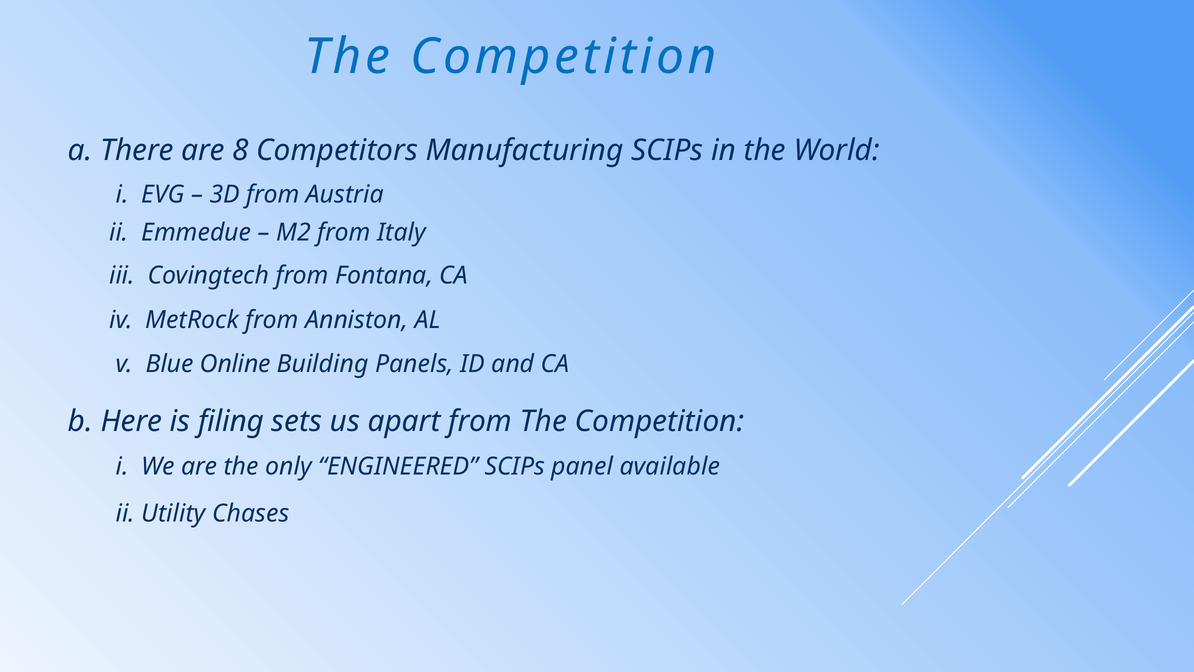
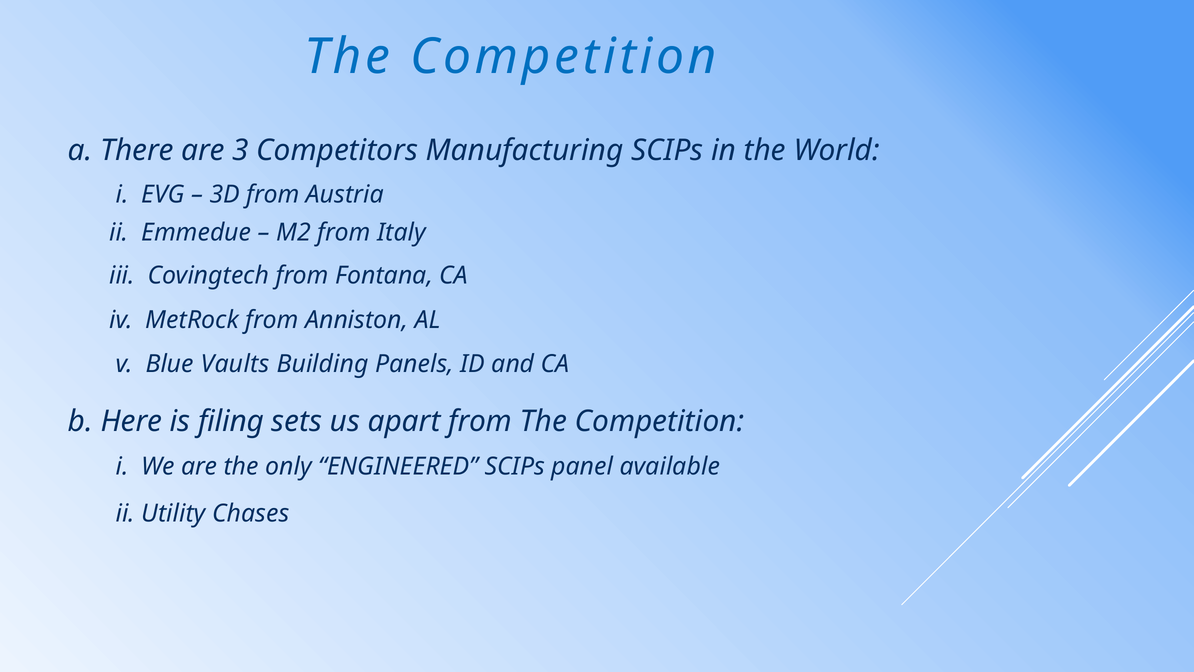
8: 8 -> 3 (240, 150)
Online: Online -> Vaults (235, 364)
